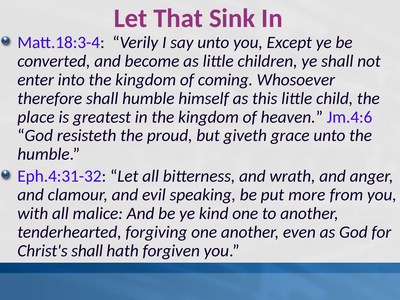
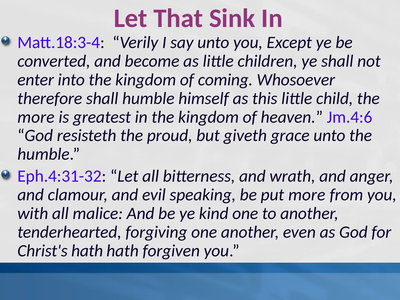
place: place -> more (36, 117)
Christ's shall: shall -> hath (87, 251)
